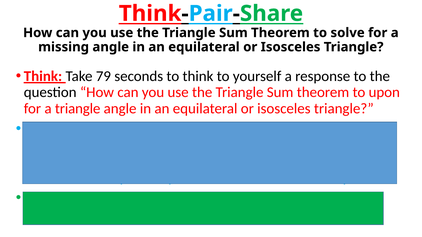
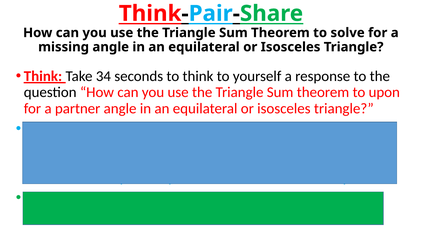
79: 79 -> 34 (103, 76)
a triangle: triangle -> partner (78, 109)
